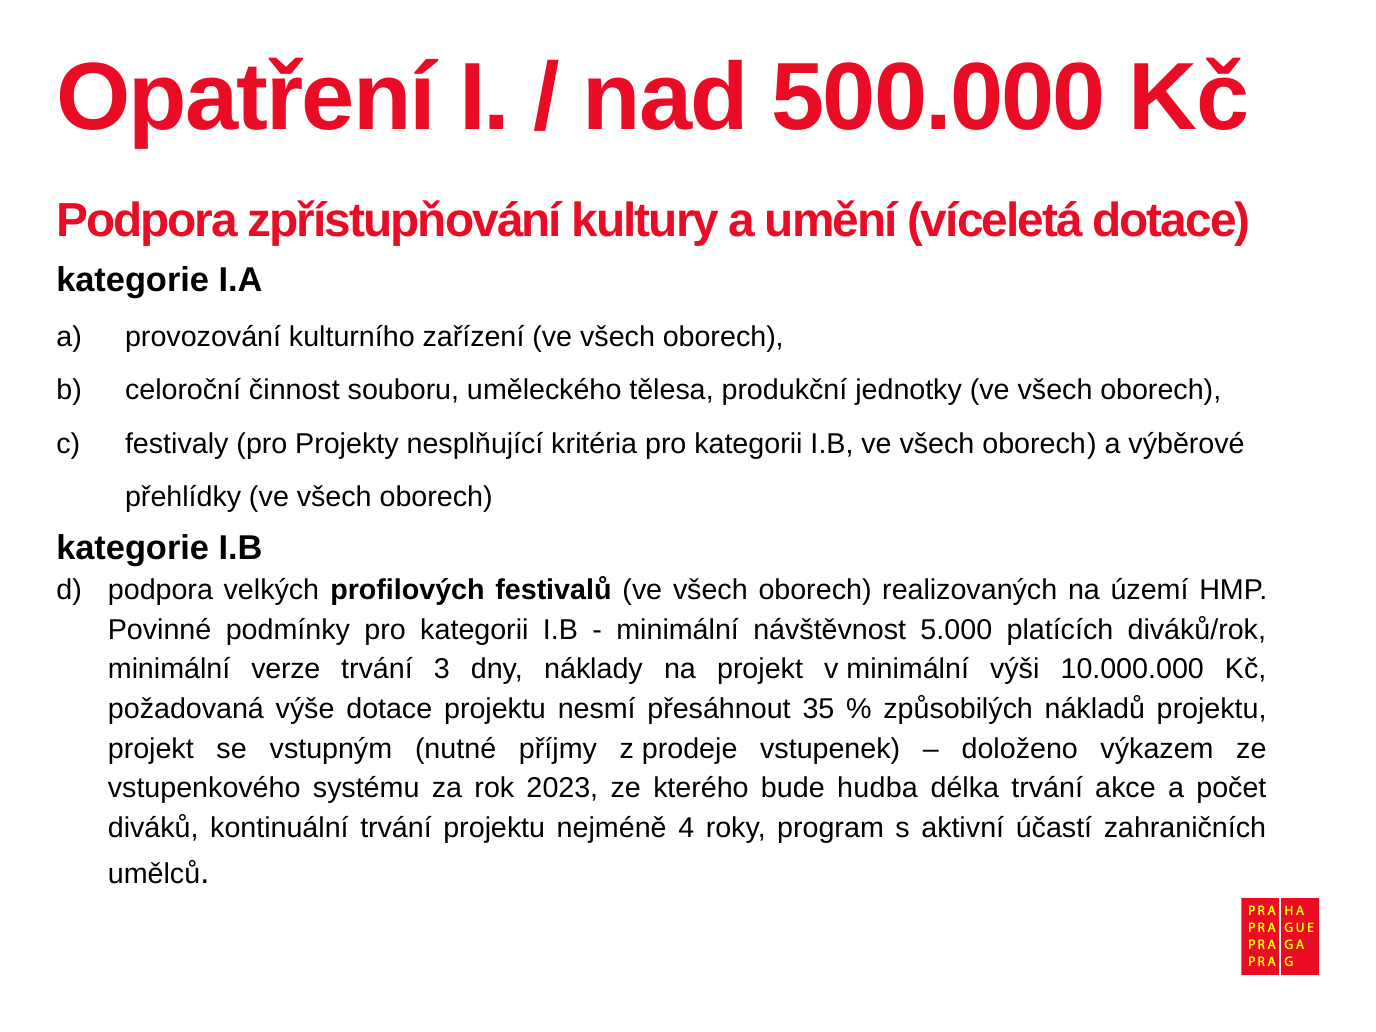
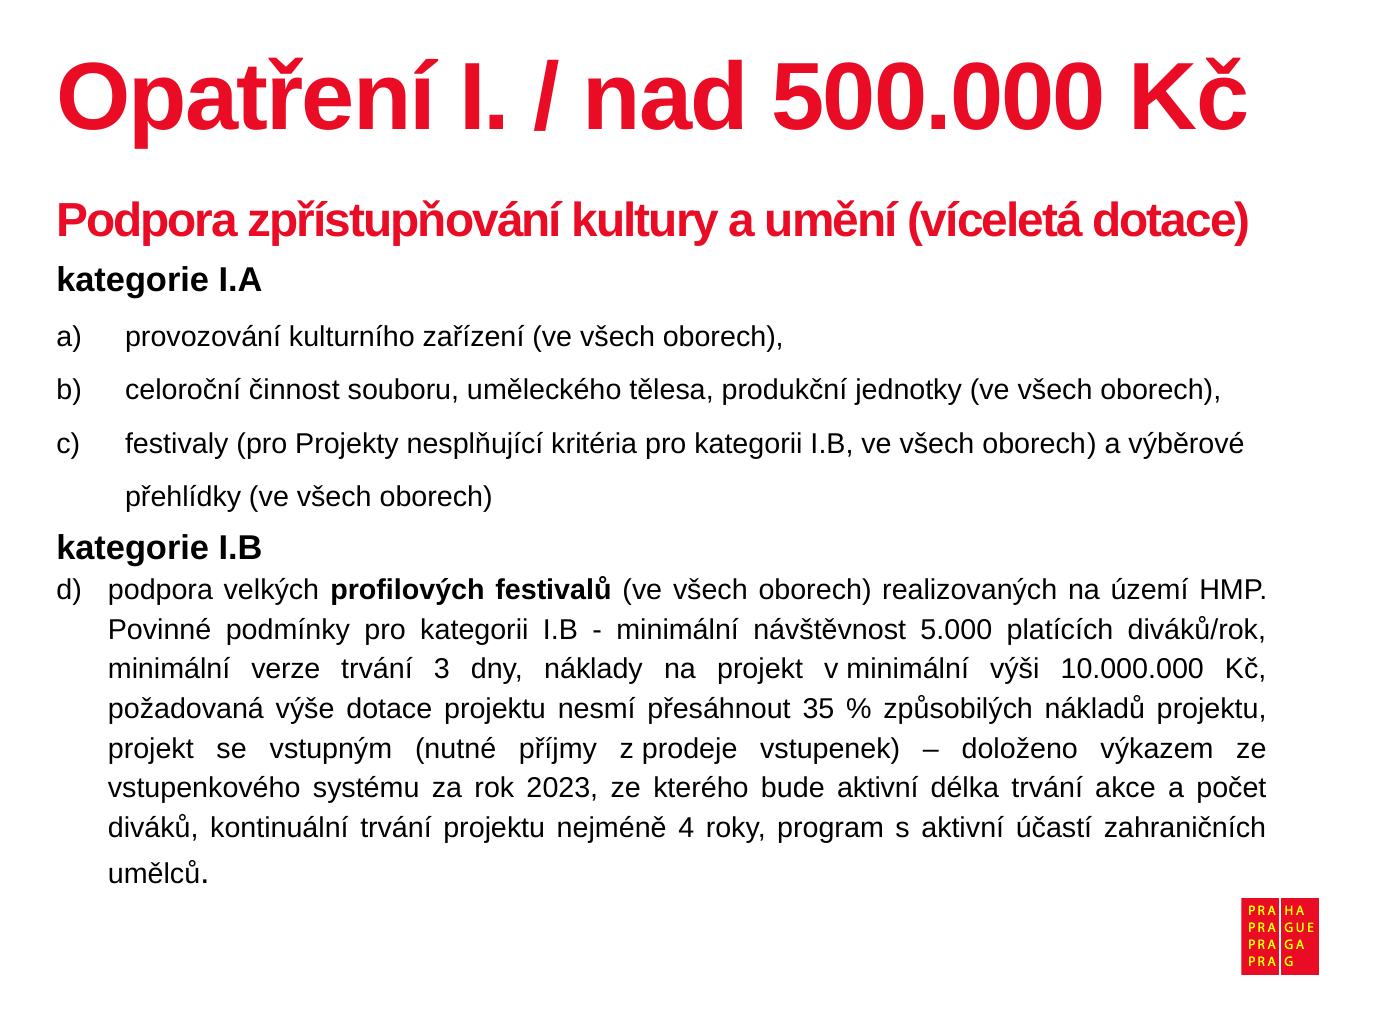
bude hudba: hudba -> aktivní (878, 788)
